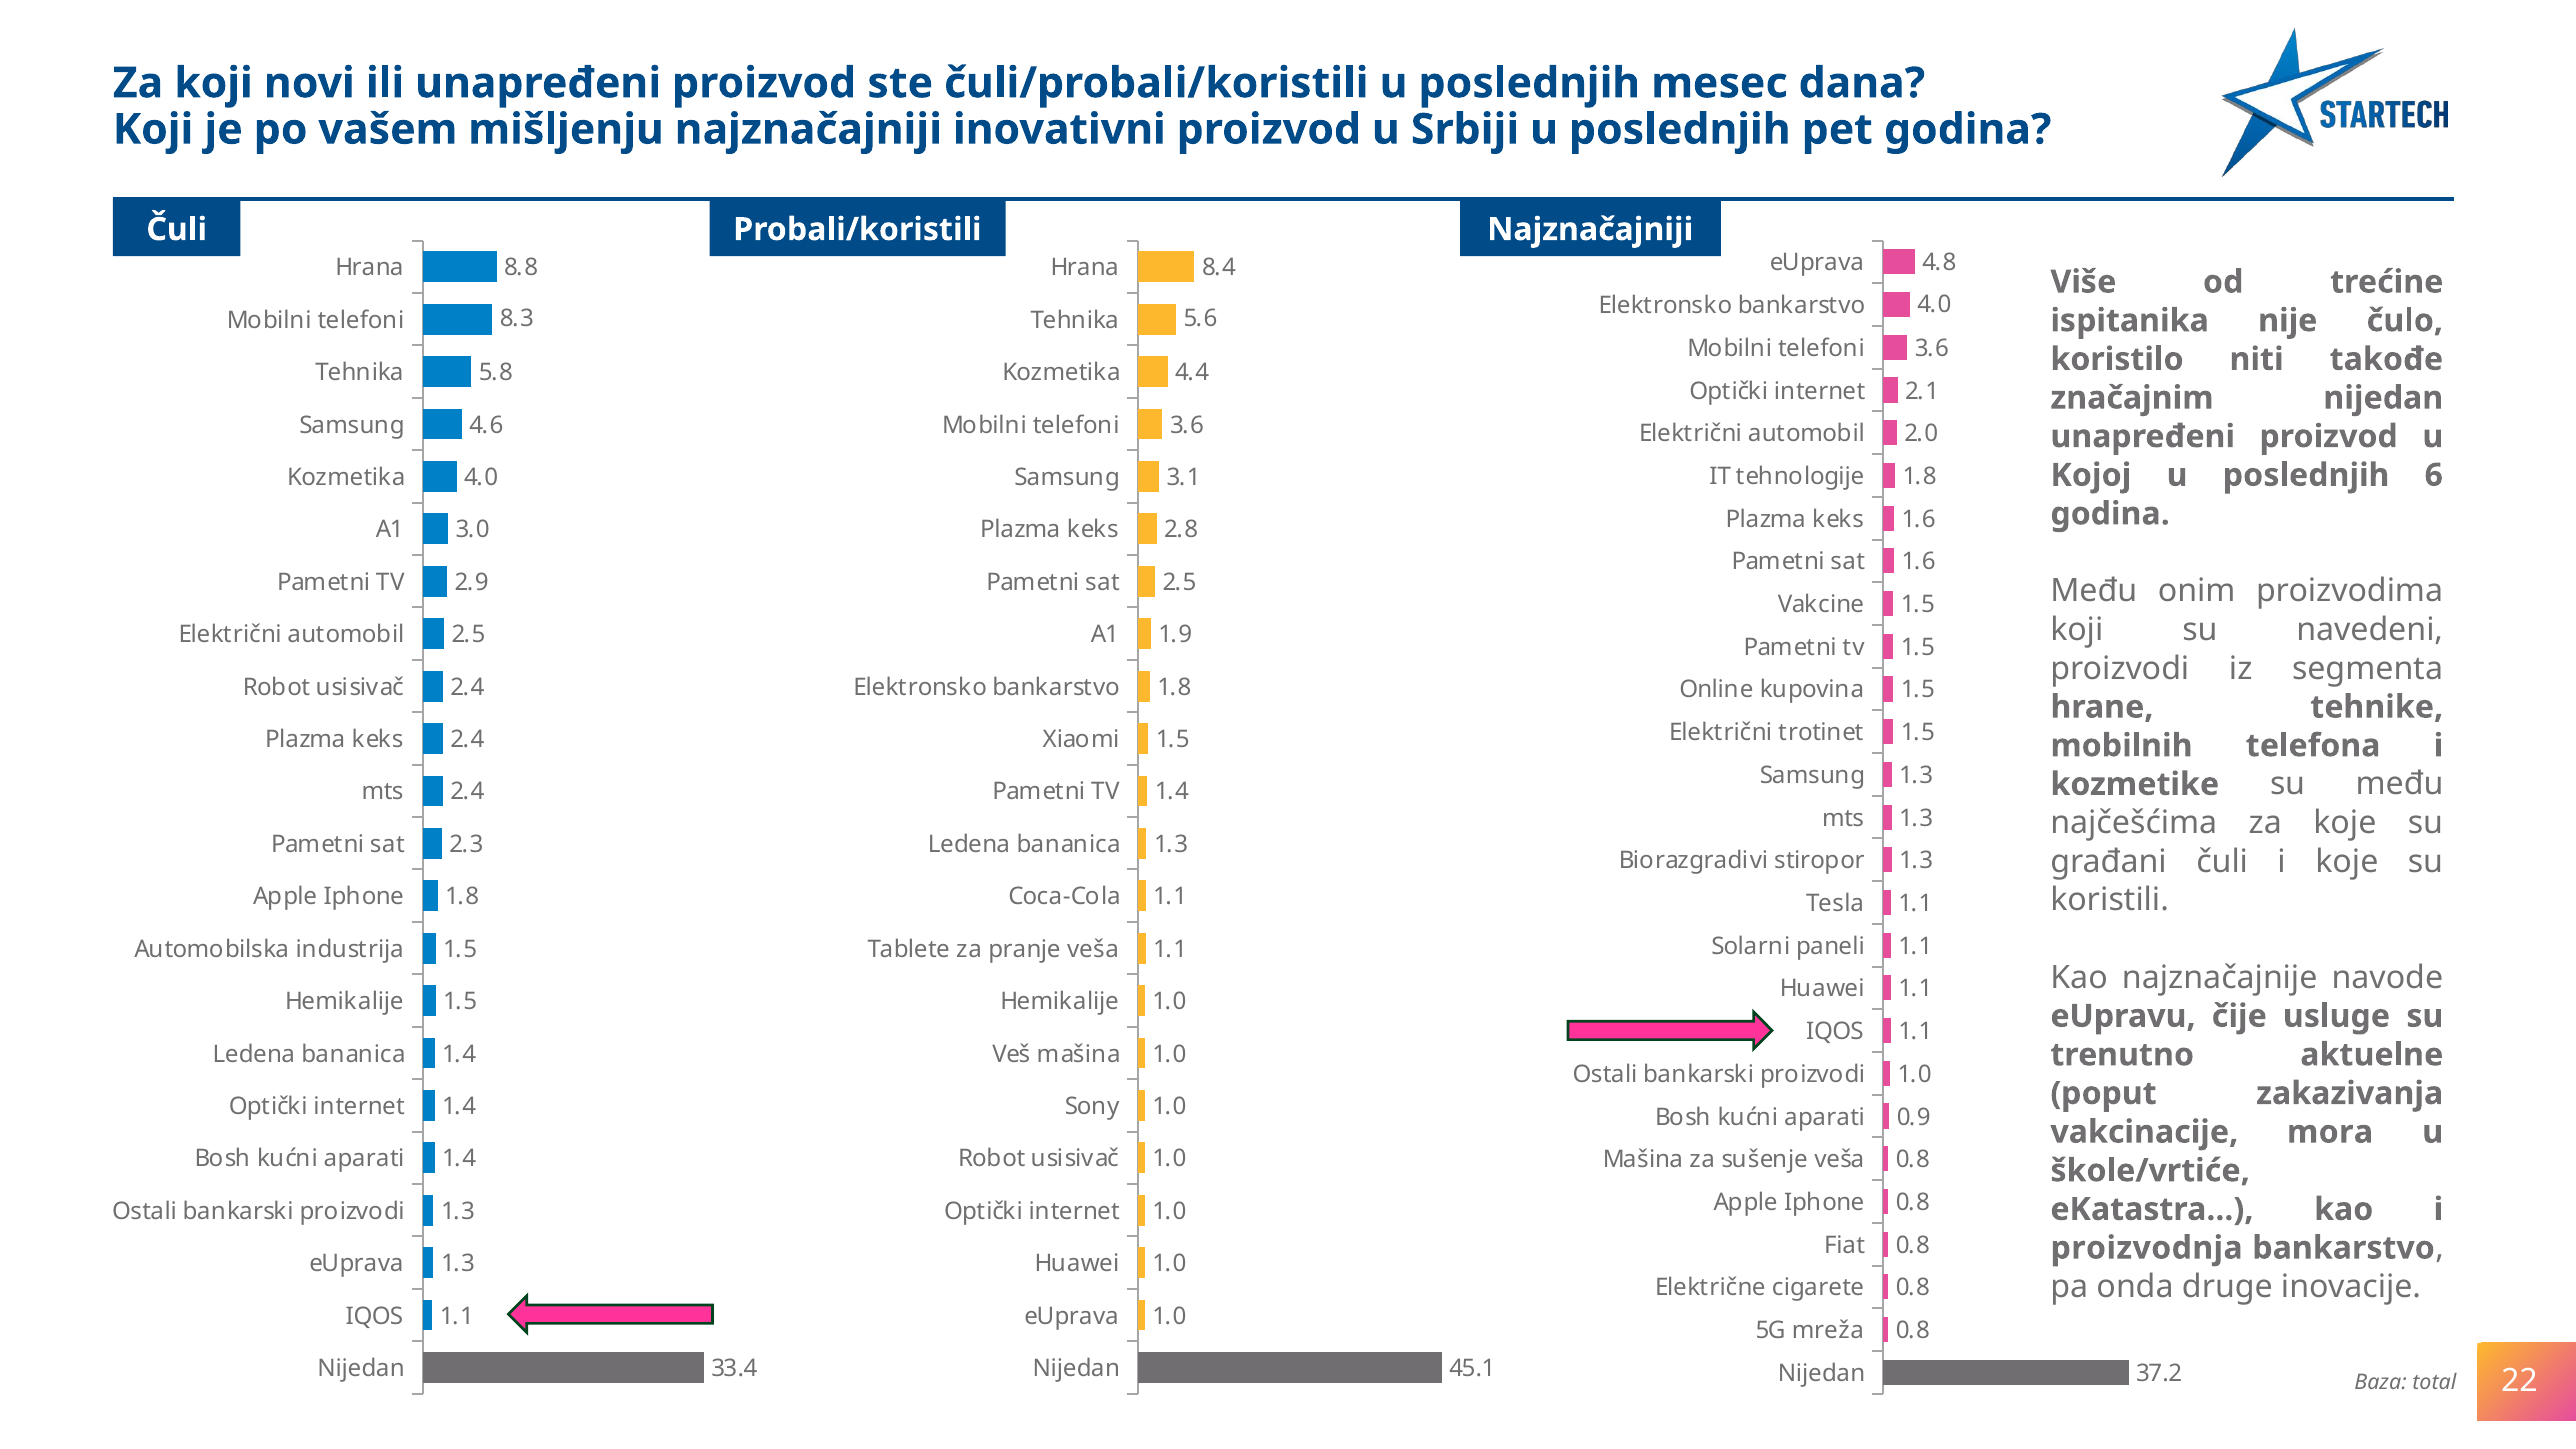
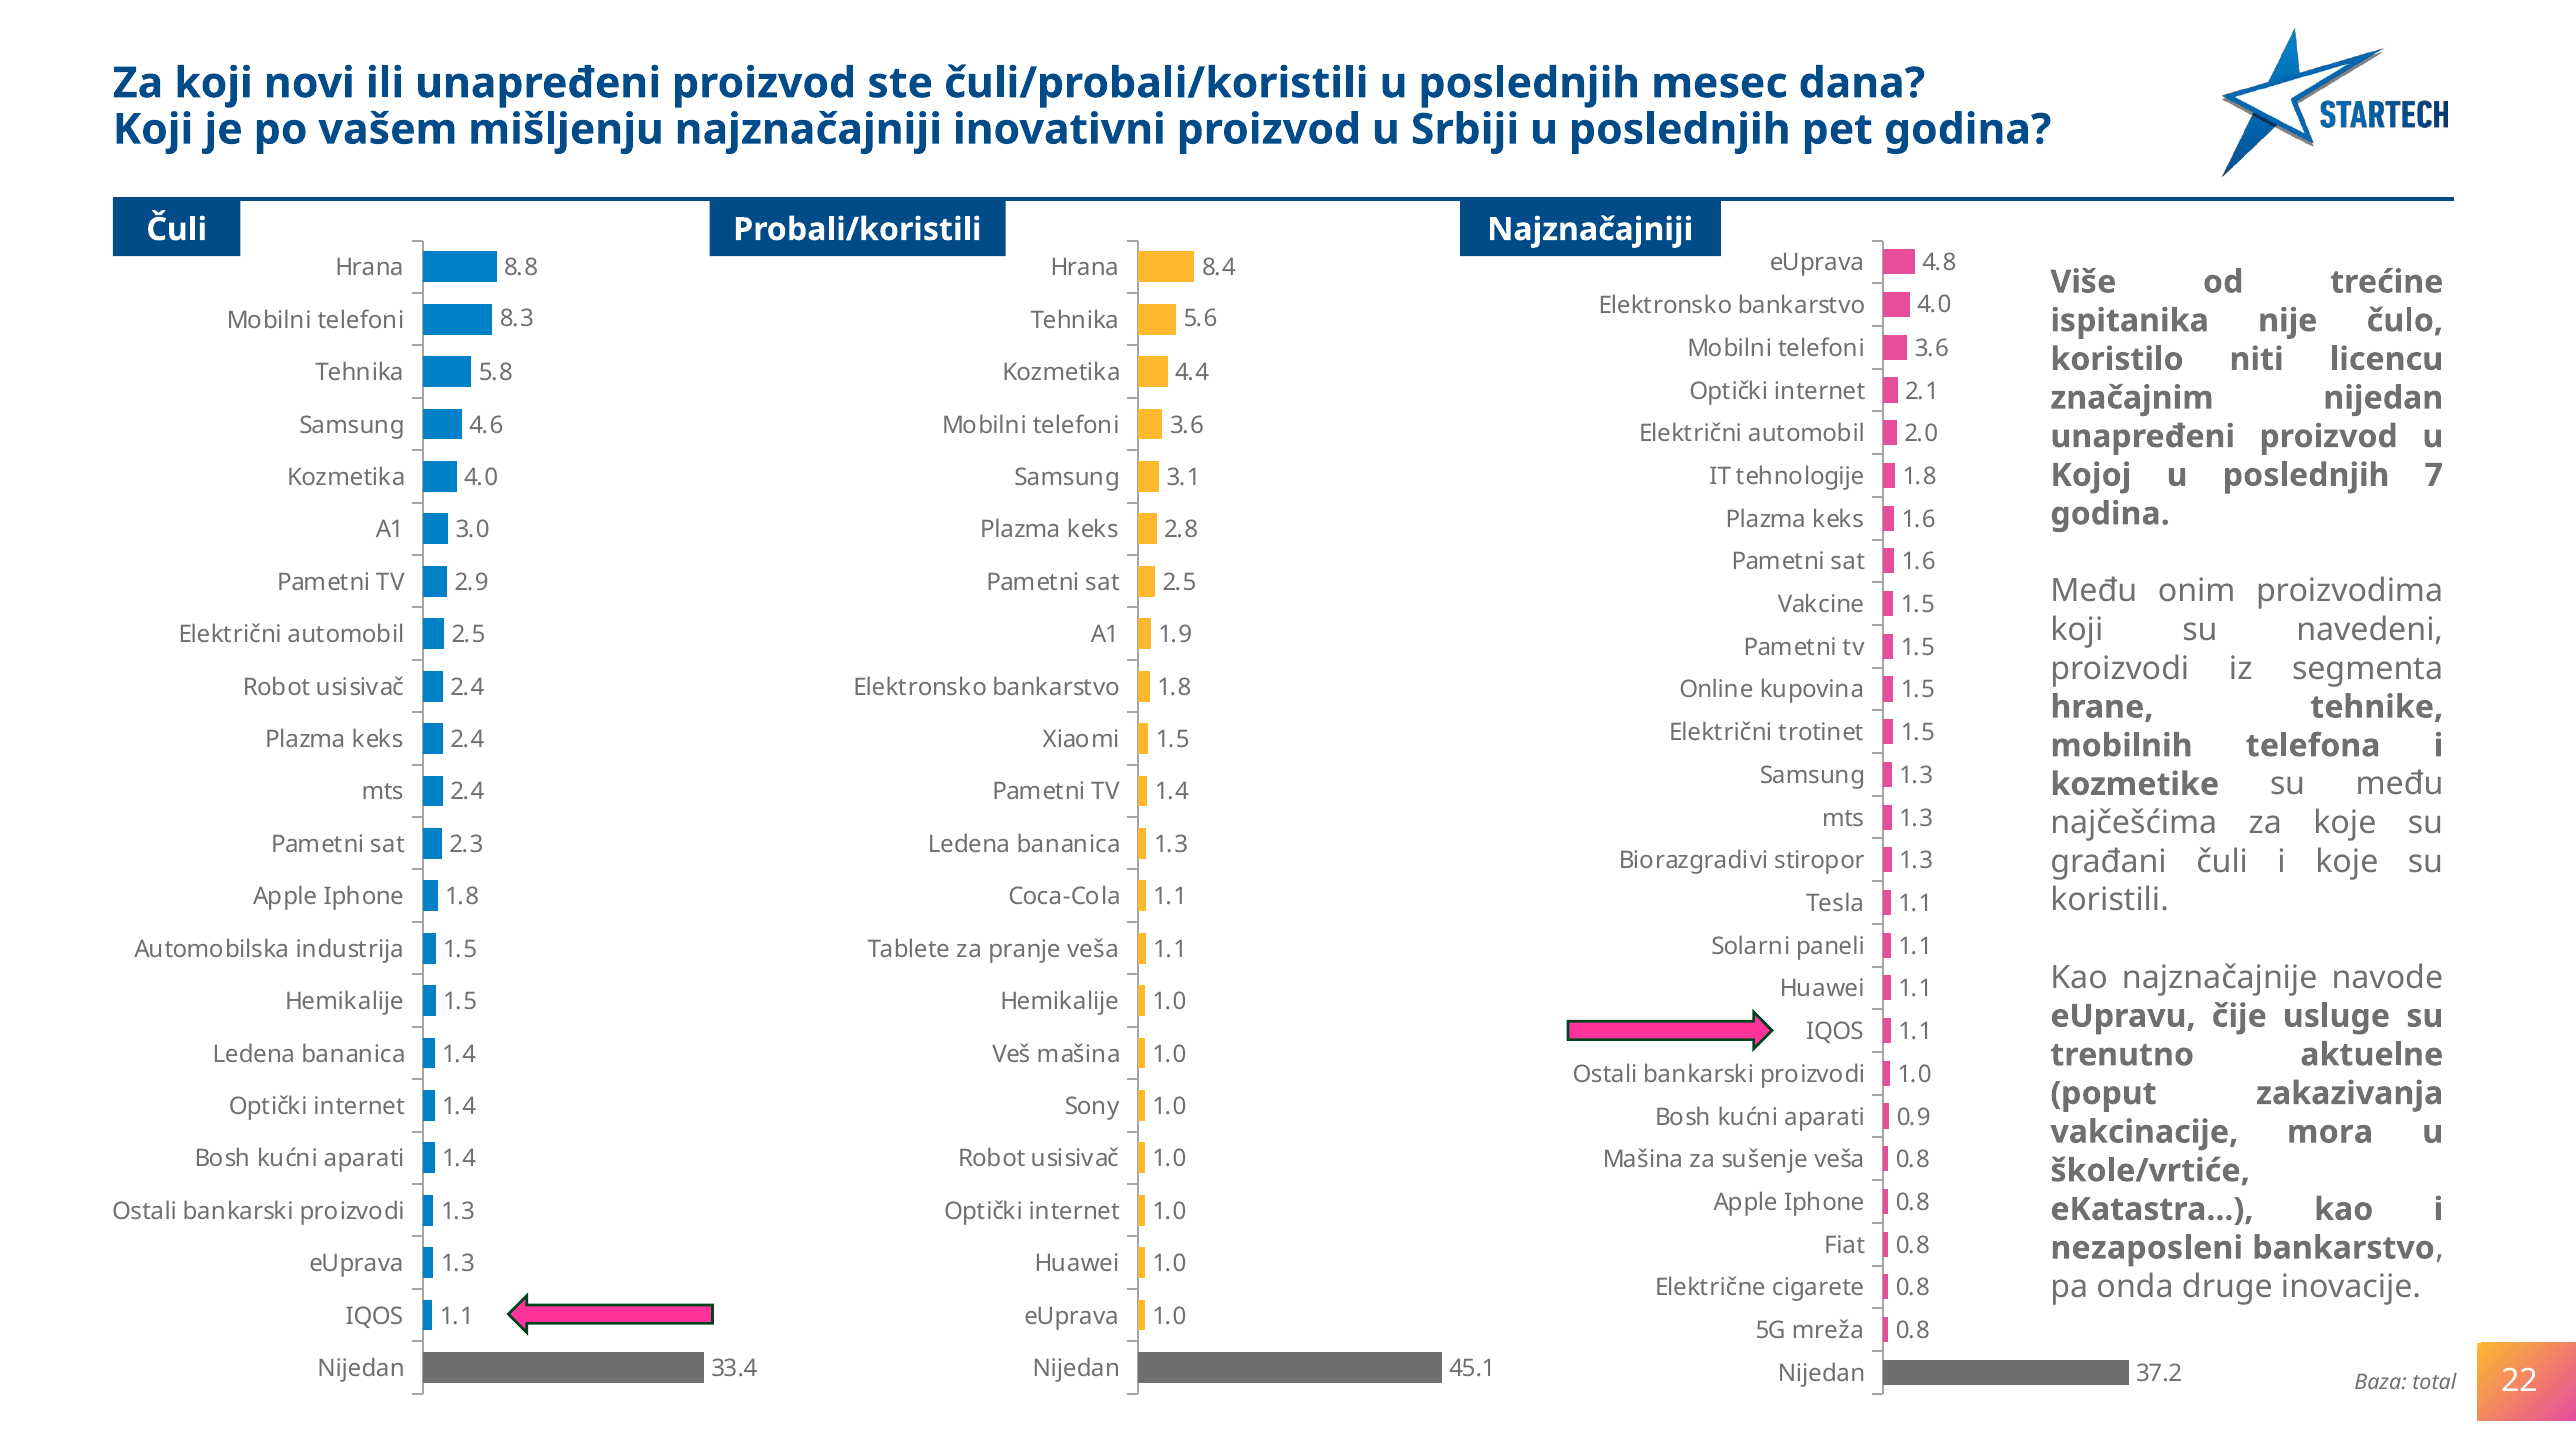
takođe: takođe -> licencu (2386, 359)
6: 6 -> 7 (2434, 475)
proizvodnja: proizvodnja -> nezaposleni (2147, 1248)
